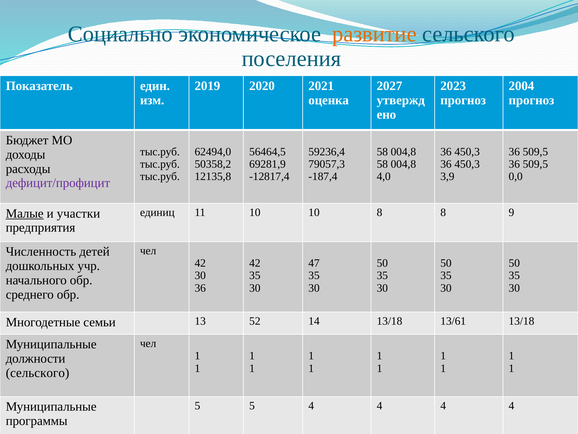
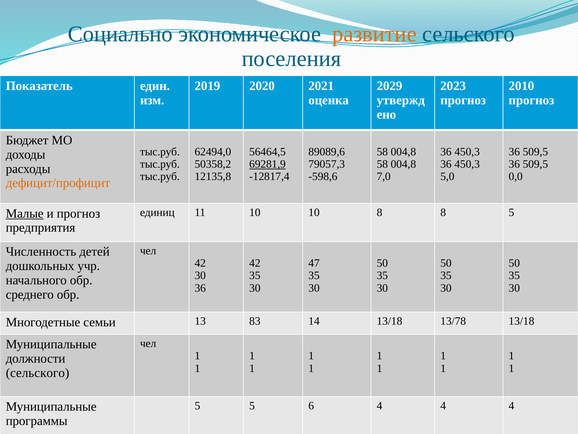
2027: 2027 -> 2029 (389, 86)
2004: 2004 -> 2010 (521, 86)
59236,4: 59236,4 -> 89089,6 (327, 152)
69281,9 underline: none -> present (268, 164)
-187,4: -187,4 -> -598,6 (323, 176)
4,0: 4,0 -> 7,0 (384, 176)
3,9: 3,9 -> 5,0 (447, 176)
дефицит/профицит colour: purple -> orange (58, 183)
8 9: 9 -> 5 (511, 212)
и участки: участки -> прогноз (78, 213)
52: 52 -> 83 (255, 321)
13/61: 13/61 -> 13/78 (453, 321)
5 4: 4 -> 6 (311, 405)
